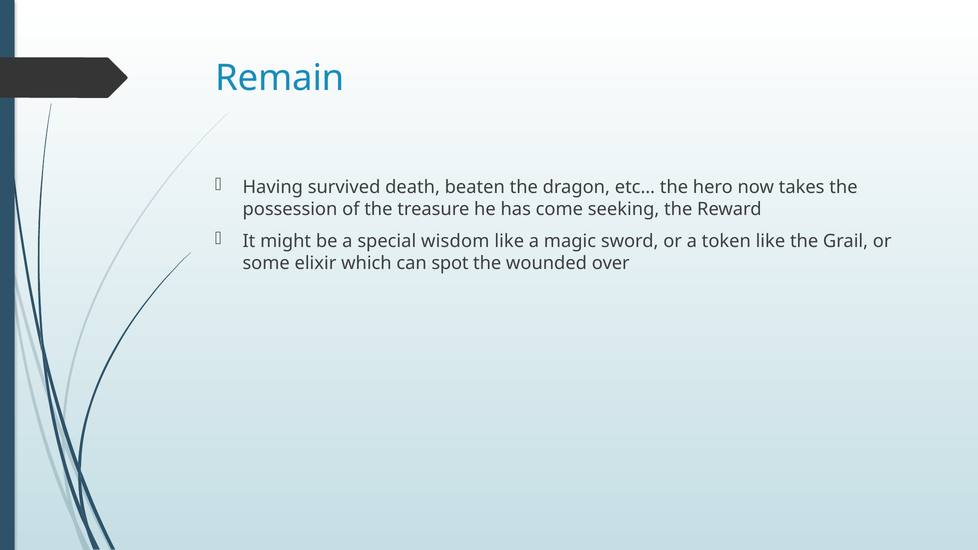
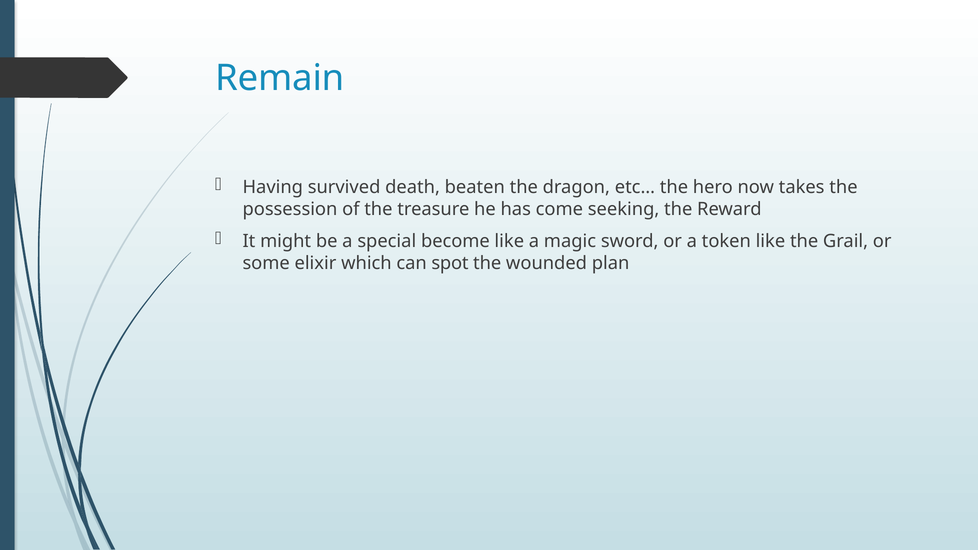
wisdom: wisdom -> become (455, 241)
over: over -> plan (611, 263)
